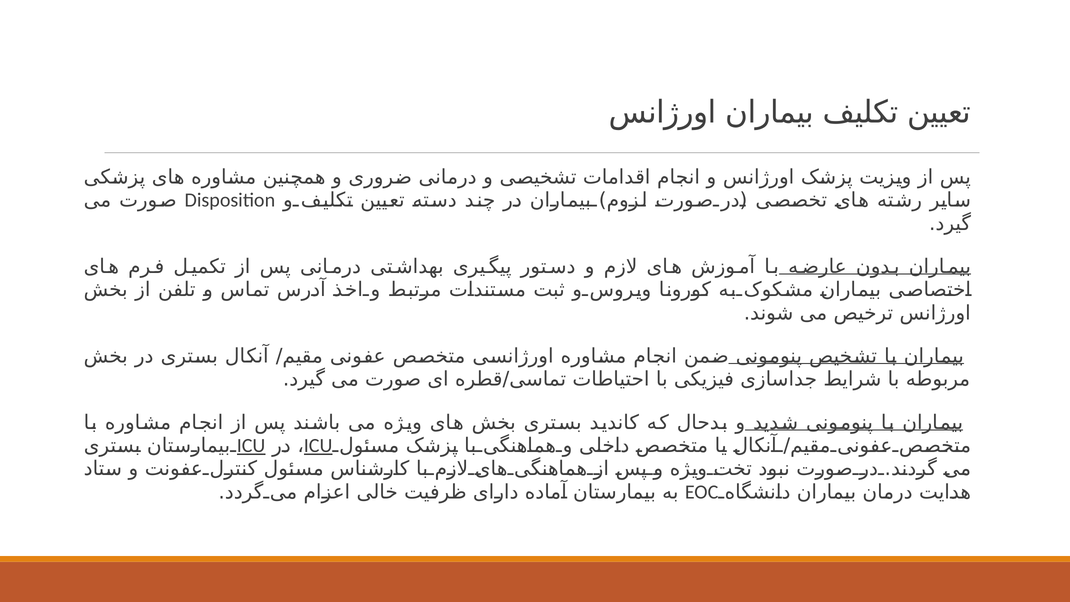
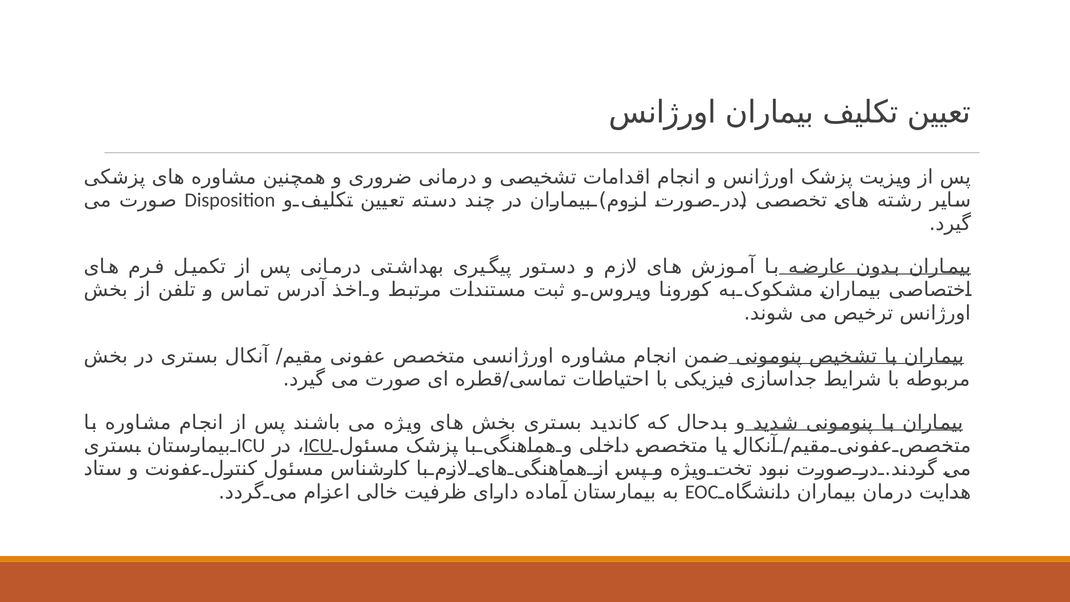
ICU underline: present -> none (251, 445)
